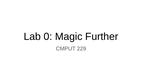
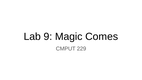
0: 0 -> 9 (48, 36)
Further: Further -> Comes (102, 36)
